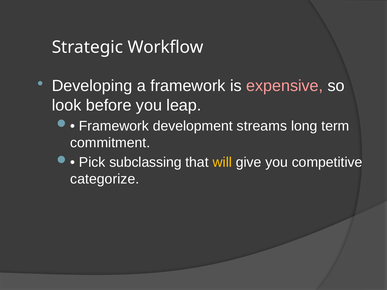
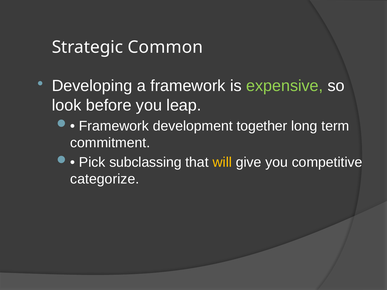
Workflow: Workflow -> Common (165, 47)
expensive colour: pink -> light green (285, 86)
streams: streams -> together (262, 126)
